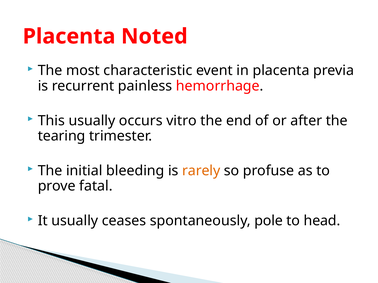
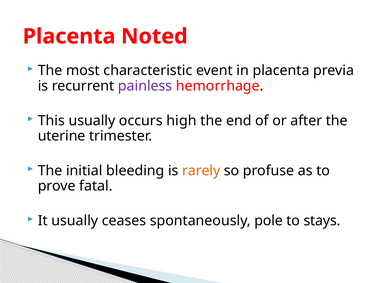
painless colour: black -> purple (145, 86)
vitro: vitro -> high (181, 121)
tearing: tearing -> uterine (62, 136)
head: head -> stays (322, 221)
